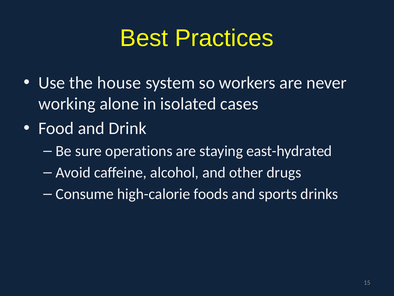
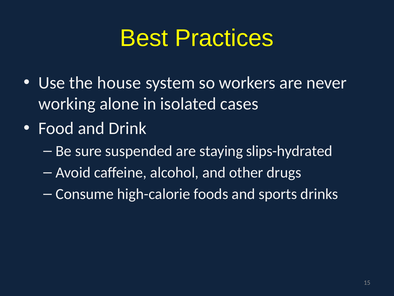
operations: operations -> suspended (139, 151)
east-hydrated: east-hydrated -> slips-hydrated (289, 151)
